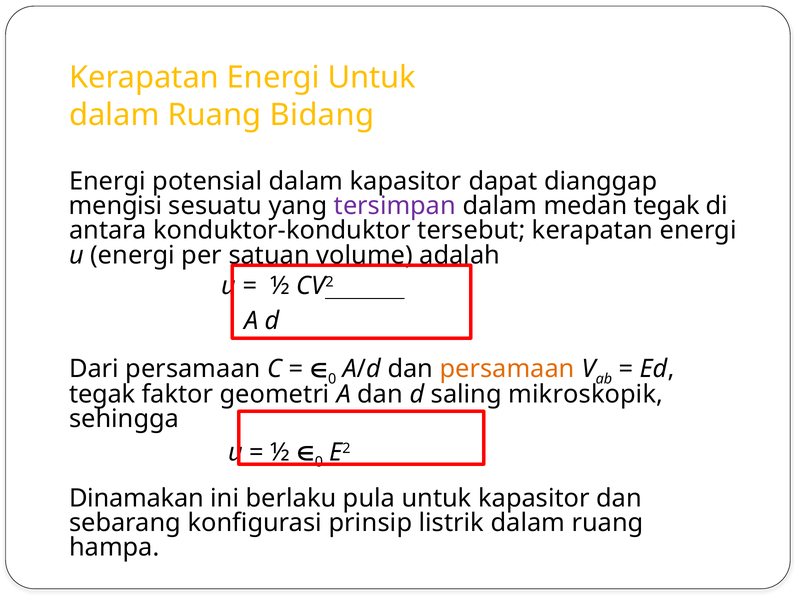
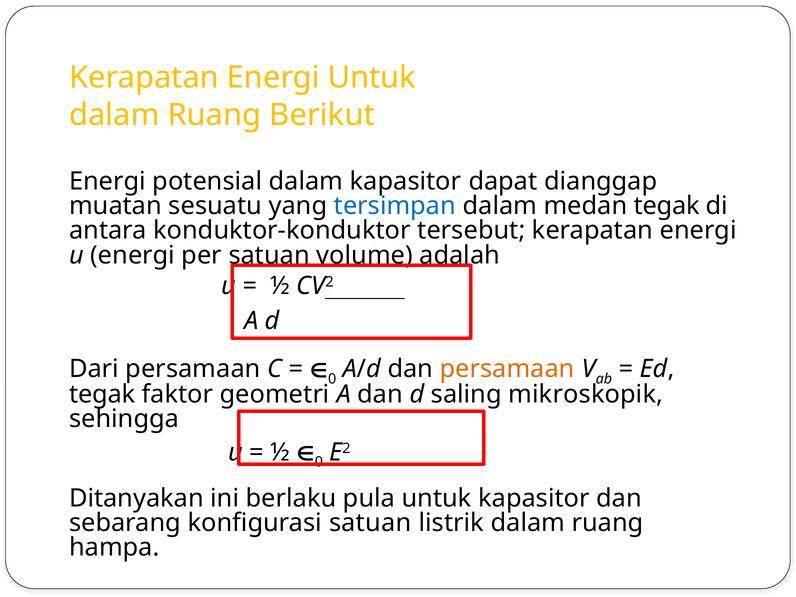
Bidang: Bidang -> Berikut (322, 115)
mengisi: mengisi -> muatan (115, 206)
tersimpan colour: purple -> blue (395, 206)
Dinamakan: Dinamakan -> Ditanyakan (136, 498)
konfigurasi prinsip: prinsip -> satuan (370, 523)
